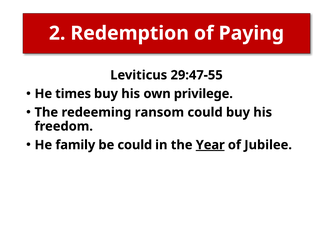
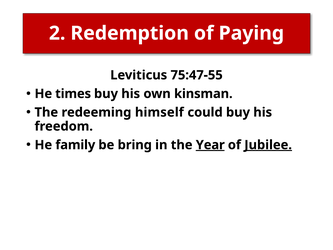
29:47-55: 29:47-55 -> 75:47-55 (197, 75)
privilege: privilege -> kinsman (203, 94)
ransom: ransom -> himself (159, 112)
be could: could -> bring (135, 145)
Jubilee underline: none -> present (268, 145)
